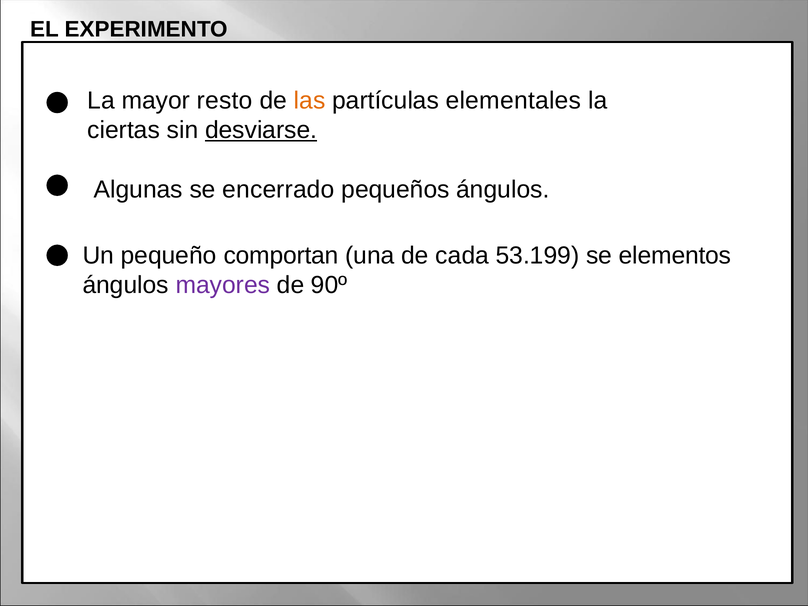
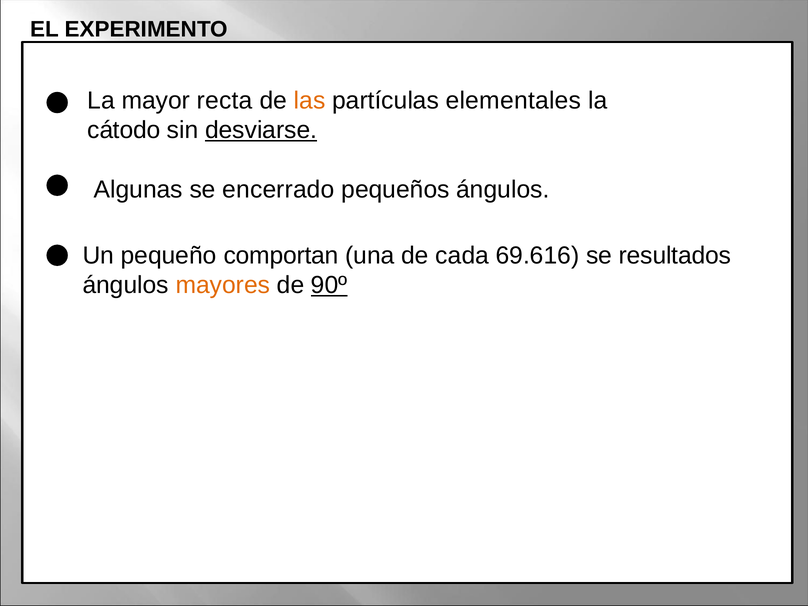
resto: resto -> recta (225, 101)
ciertas: ciertas -> cátodo (124, 130)
53.199: 53.199 -> 69.616 (537, 255)
elementos: elementos -> resultados (675, 255)
mayores colour: purple -> orange (223, 285)
90º underline: none -> present (329, 285)
